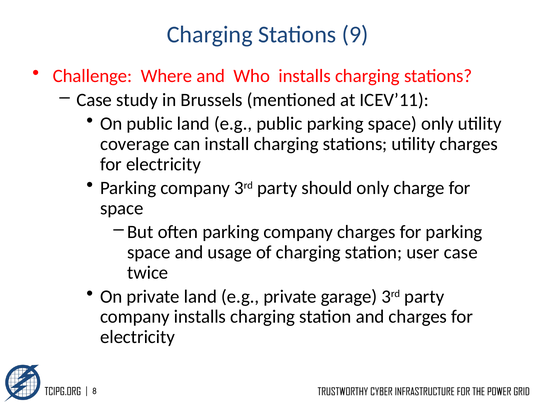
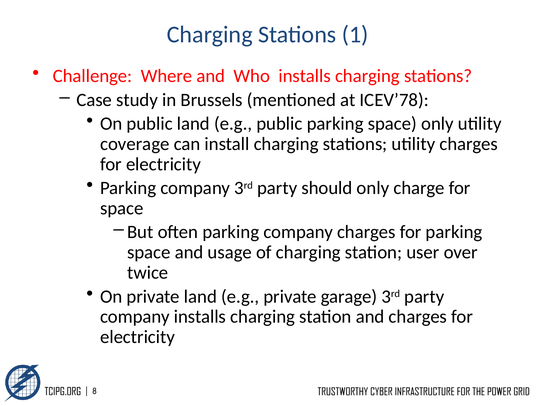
9: 9 -> 1 (355, 35)
ICEV’11: ICEV’11 -> ICEV’78 (394, 100)
user case: case -> over (461, 252)
